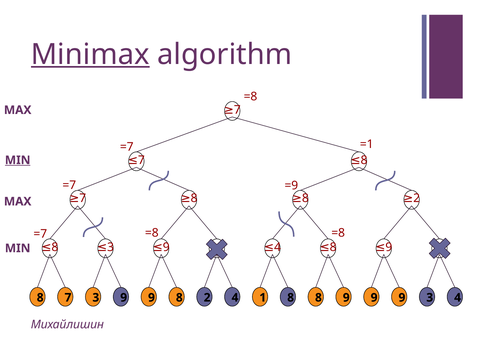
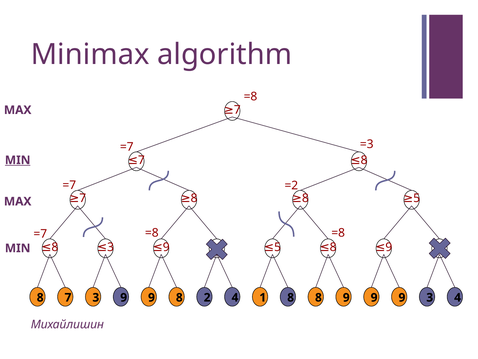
Minimax underline: present -> none (90, 54)
=1: =1 -> =3 (367, 144)
=9: =9 -> =2 (291, 185)
2: 2 -> 5 (417, 198)
4: 4 -> 5 (278, 247)
